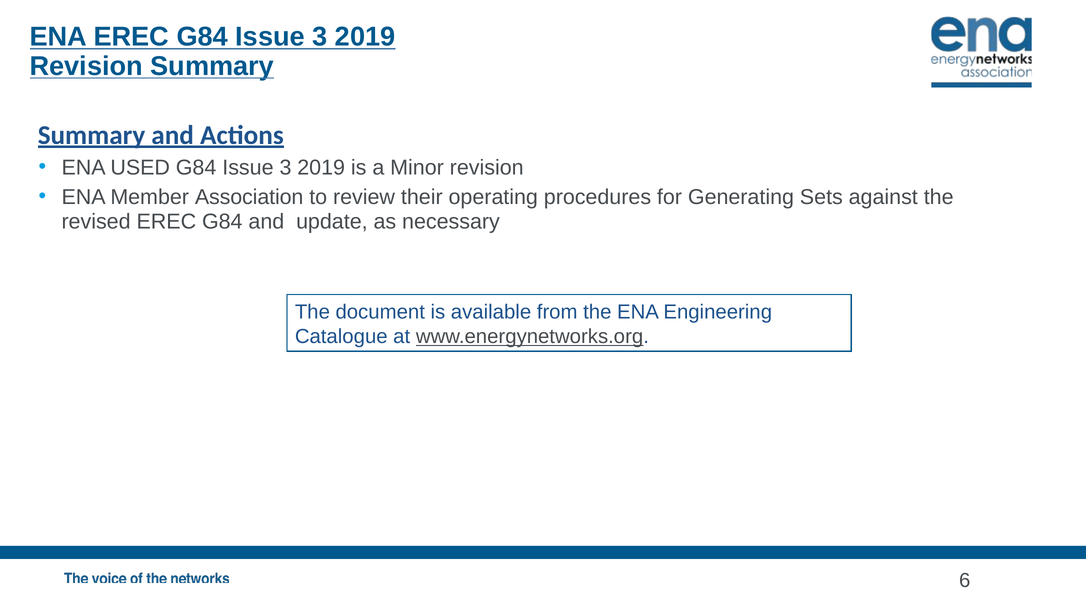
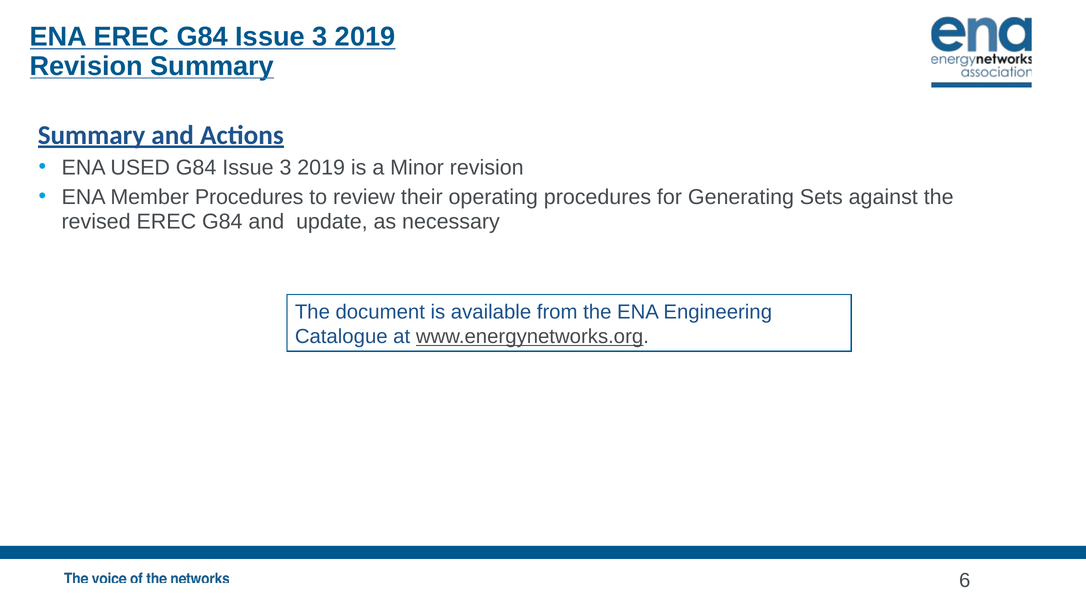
Member Association: Association -> Procedures (249, 197)
